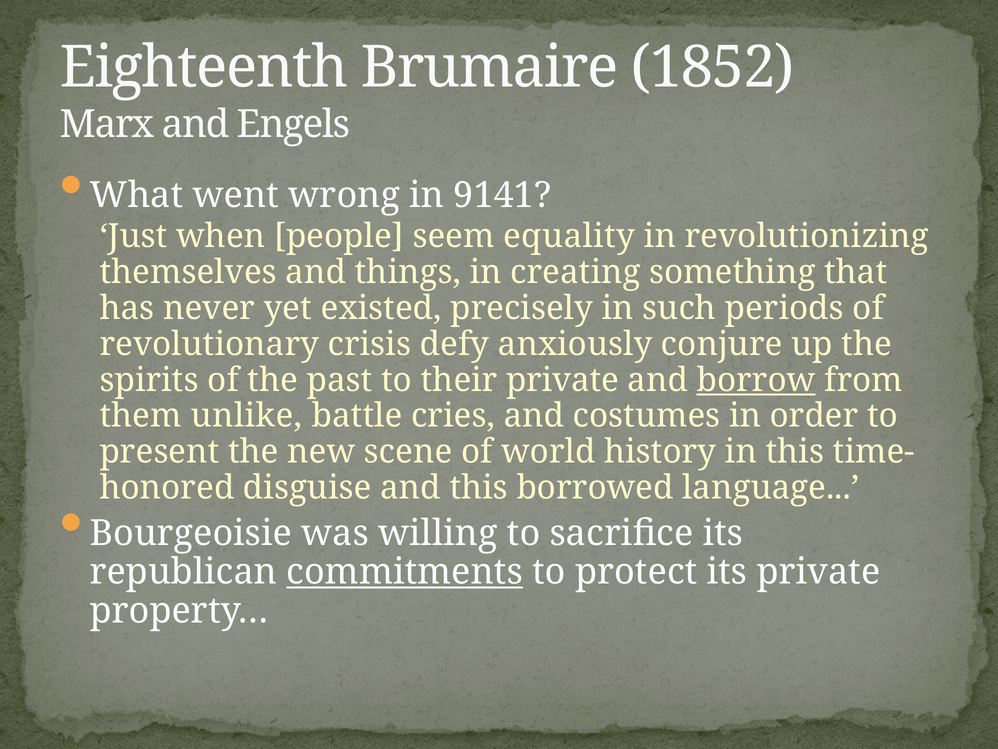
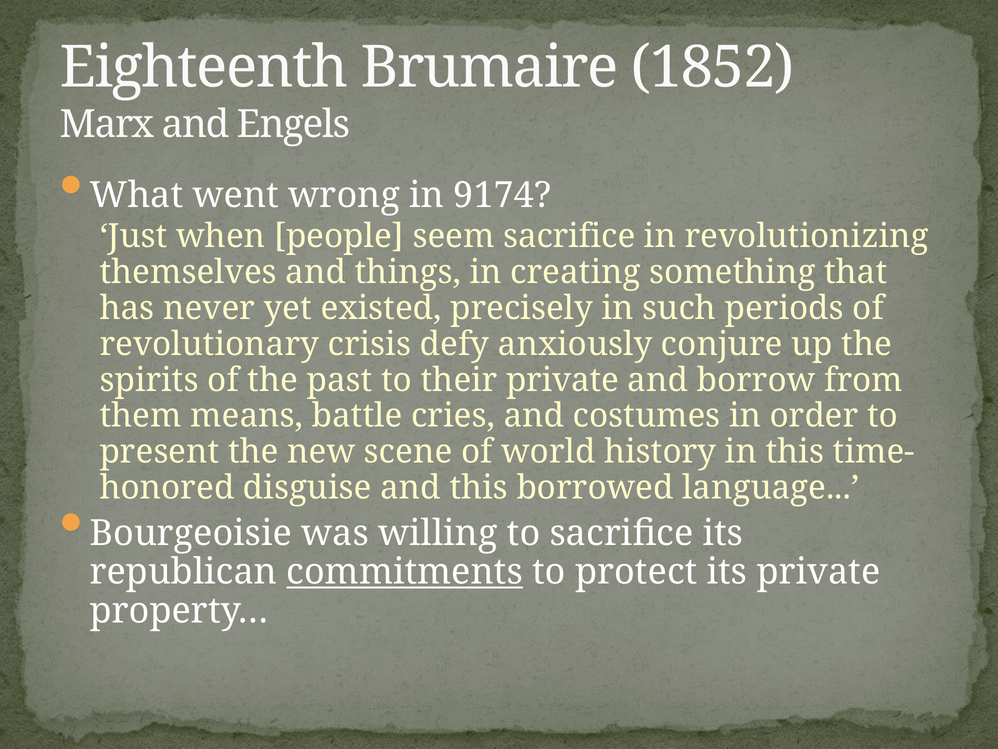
9141: 9141 -> 9174 (502, 195)
seem equality: equality -> sacrifice (569, 236)
borrow underline: present -> none (756, 380)
unlike: unlike -> means (247, 416)
